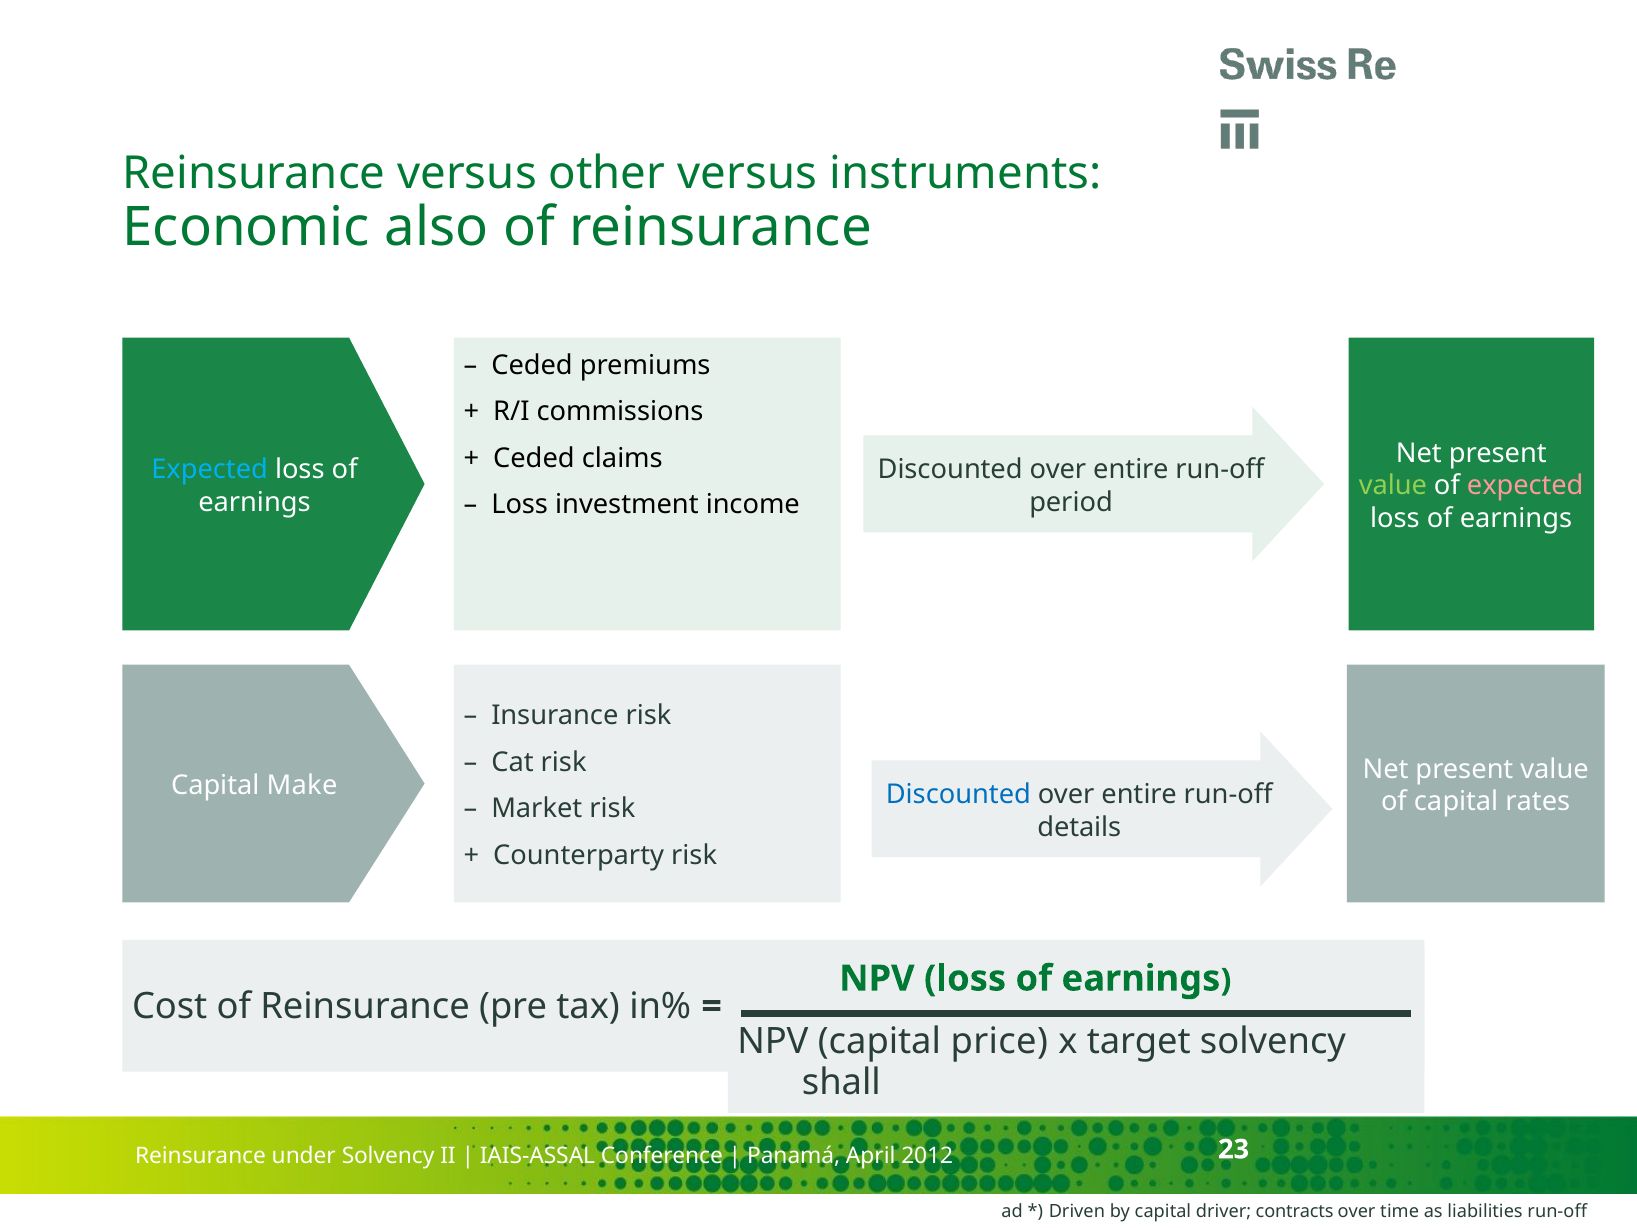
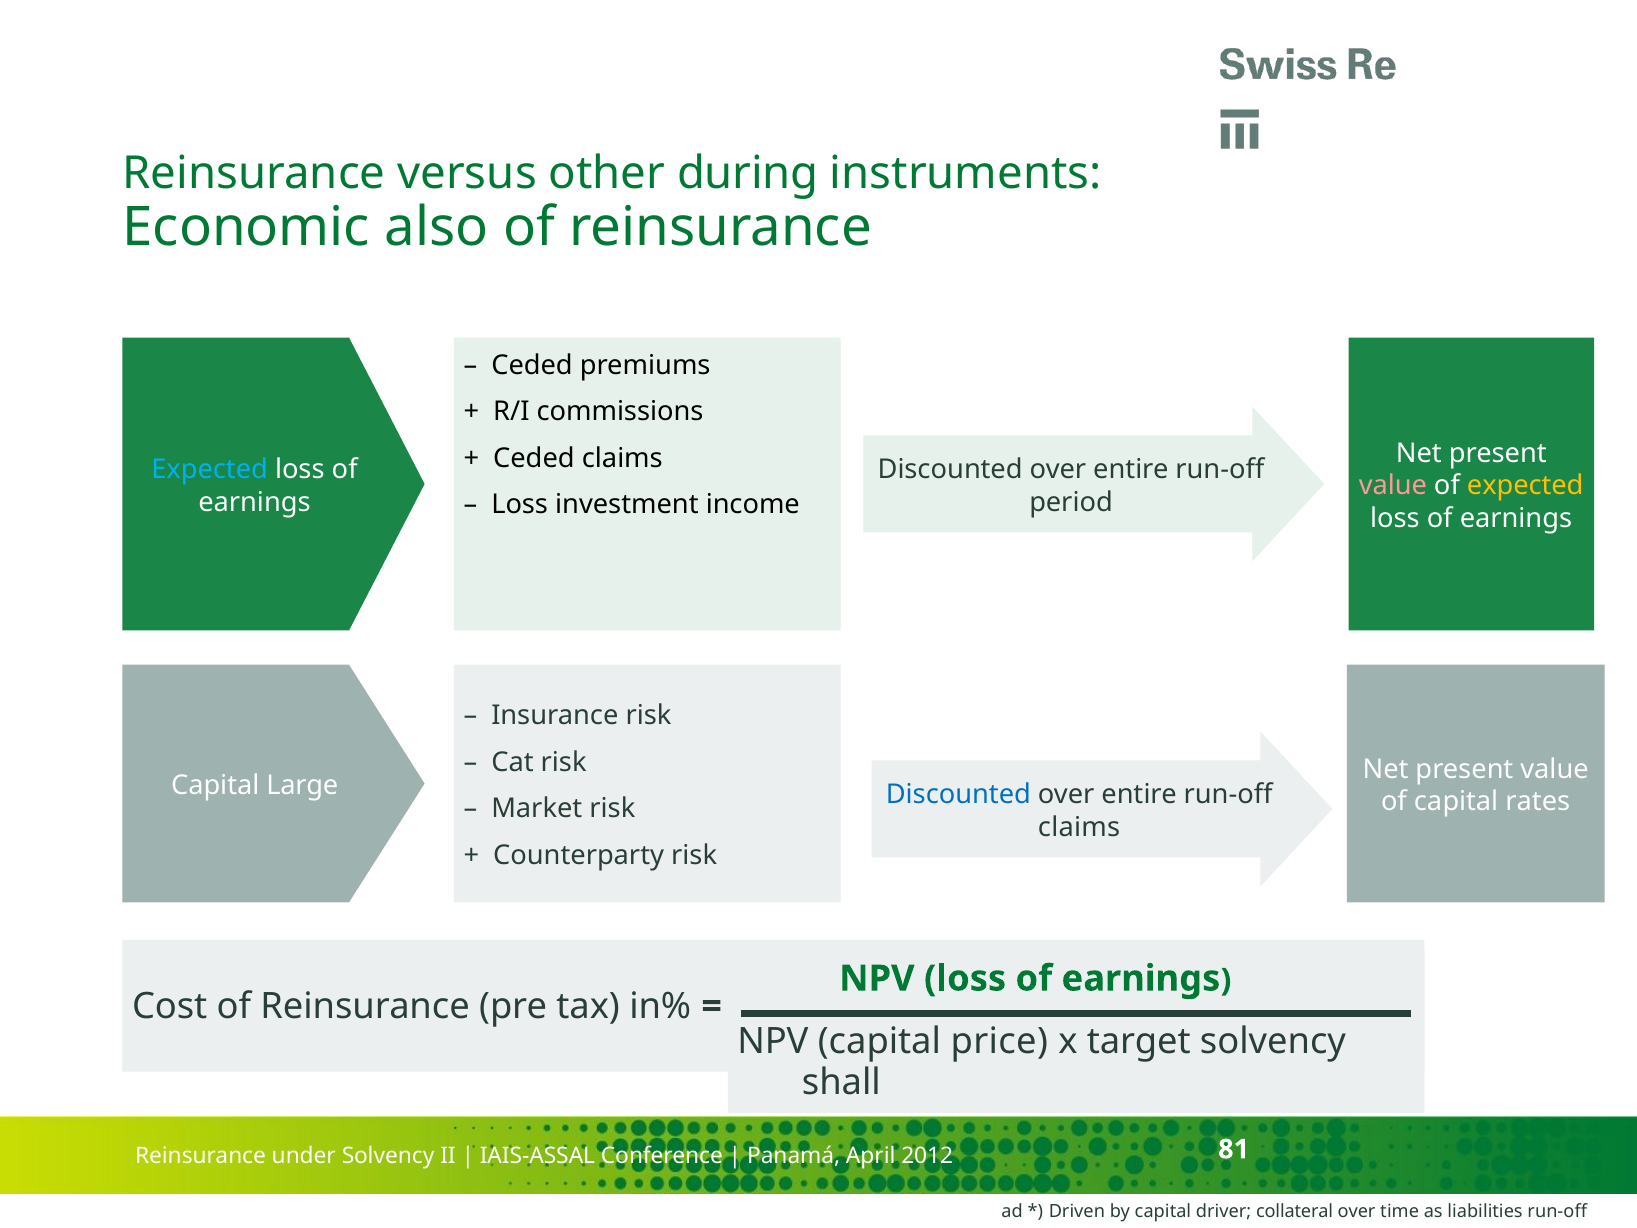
other versus: versus -> during (748, 173)
value colour: light green -> pink (1393, 486)
expected colour: pink -> yellow (1525, 486)
Make: Make -> Large (302, 785)
details: details -> claims (1079, 827)
23: 23 -> 81 (1234, 1149)
contracts: contracts -> collateral (1295, 1211)
